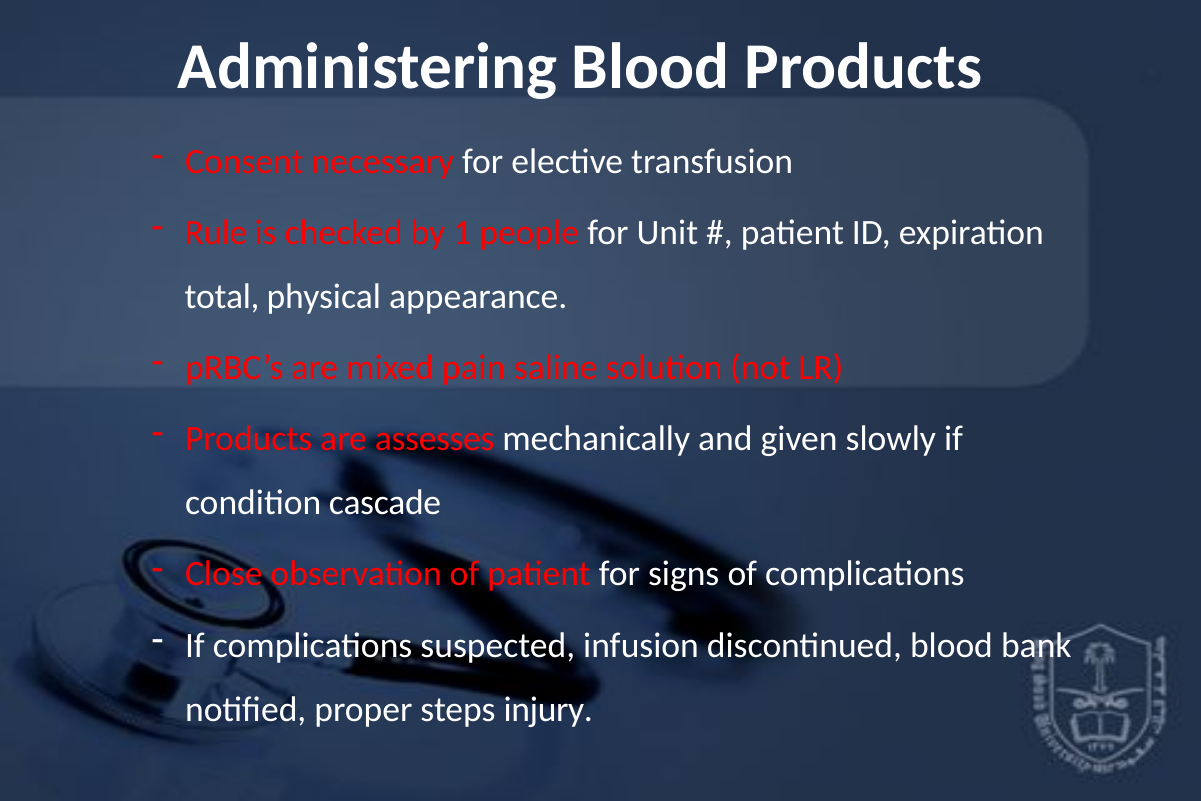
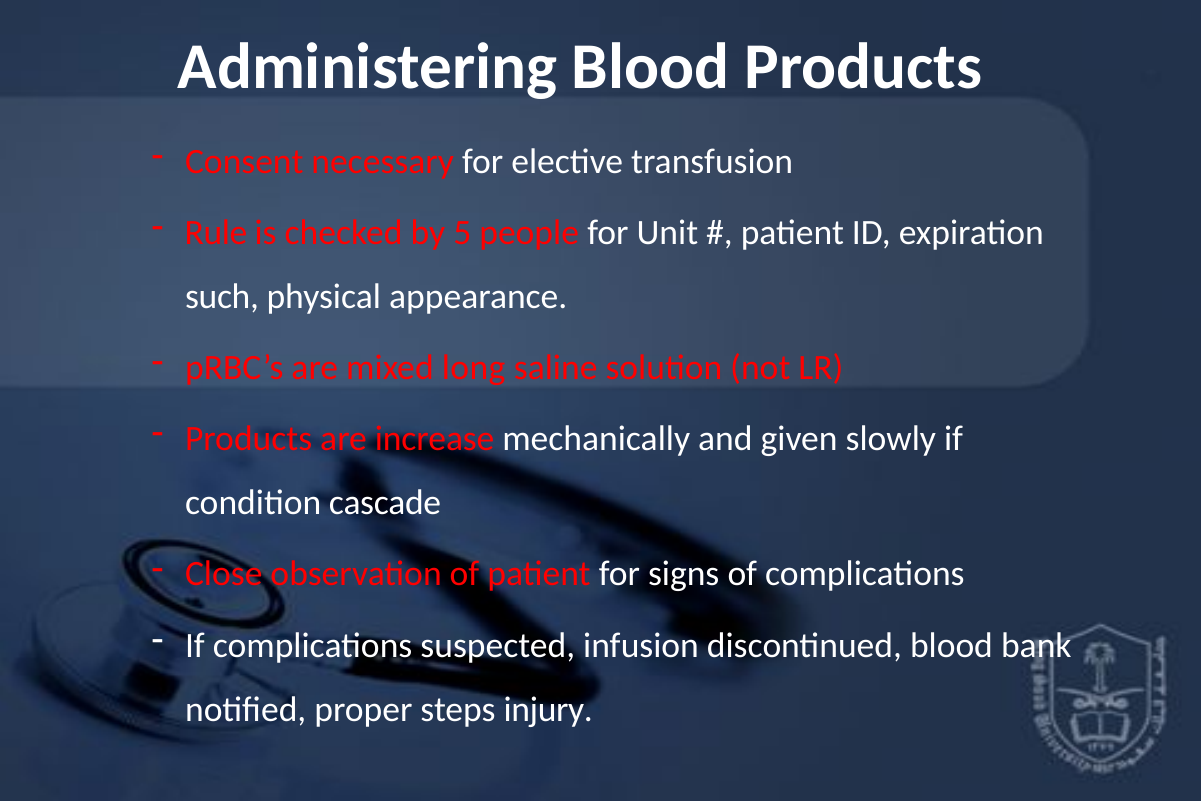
1: 1 -> 5 (462, 232)
total: total -> such (222, 296)
pain: pain -> long (474, 368)
assesses: assesses -> increase (435, 439)
